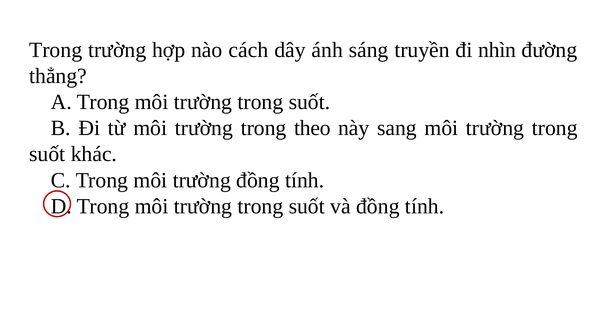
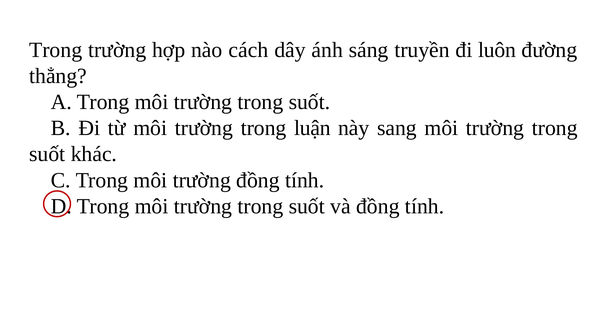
nhìn: nhìn -> luôn (497, 50)
theo: theo -> luận (312, 128)
